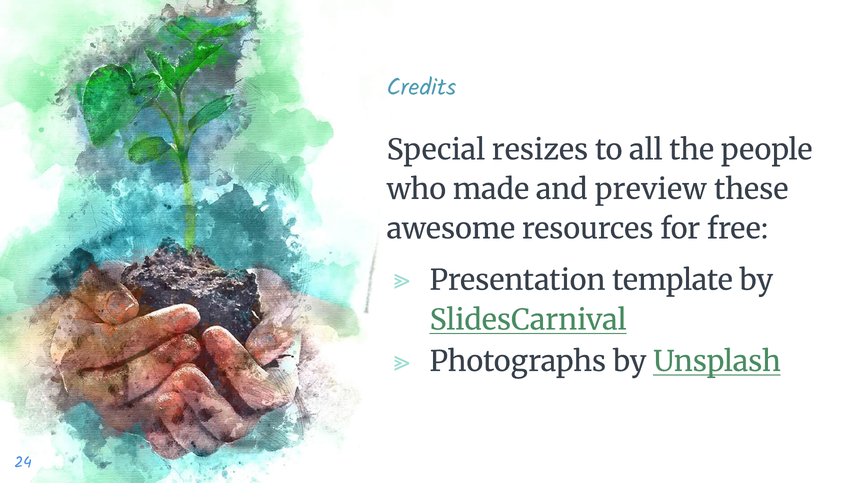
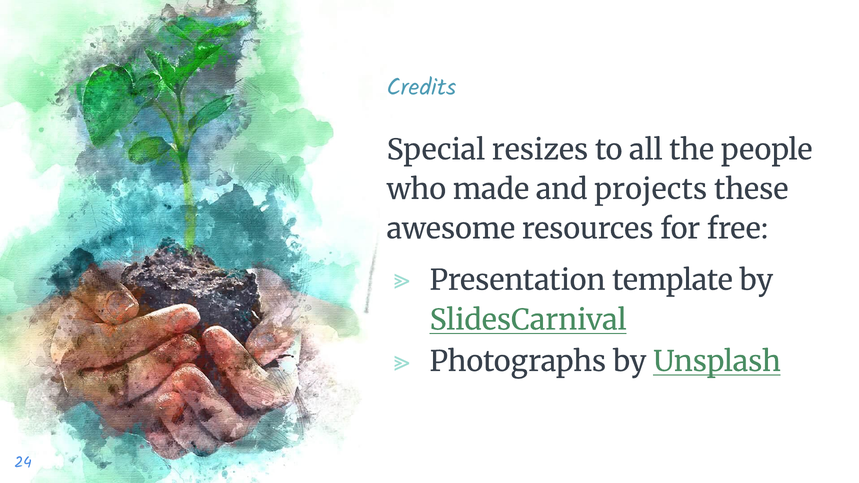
preview: preview -> projects (651, 190)
